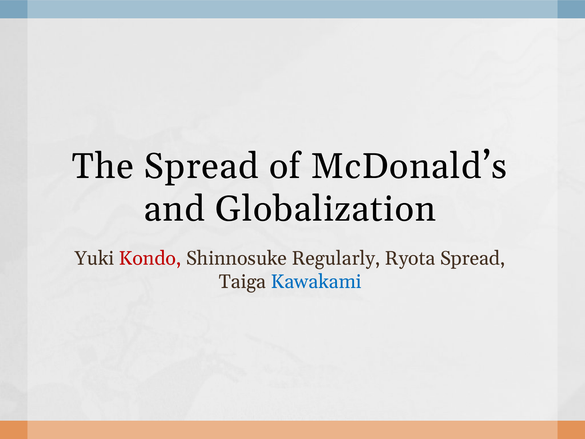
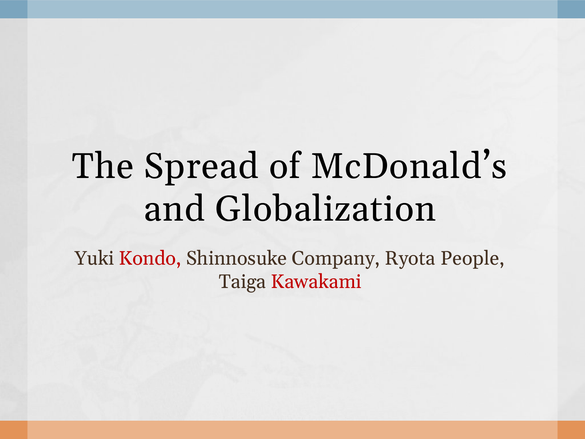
Regularly: Regularly -> Company (336, 258)
Ryota Spread: Spread -> People (473, 258)
Kawakami colour: blue -> red (316, 282)
